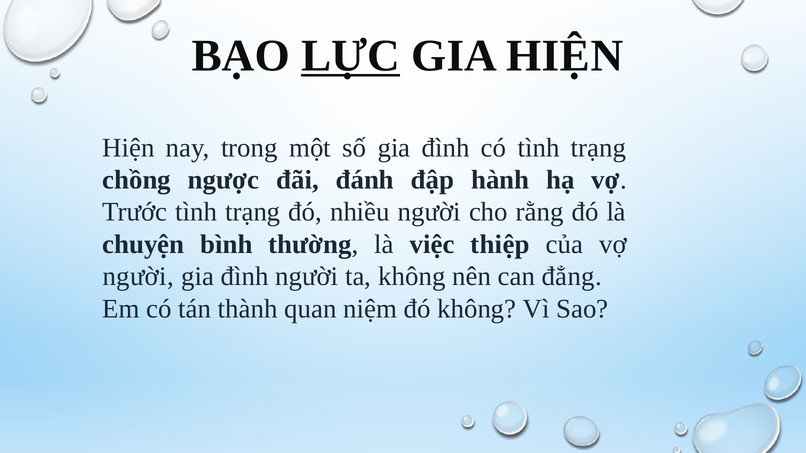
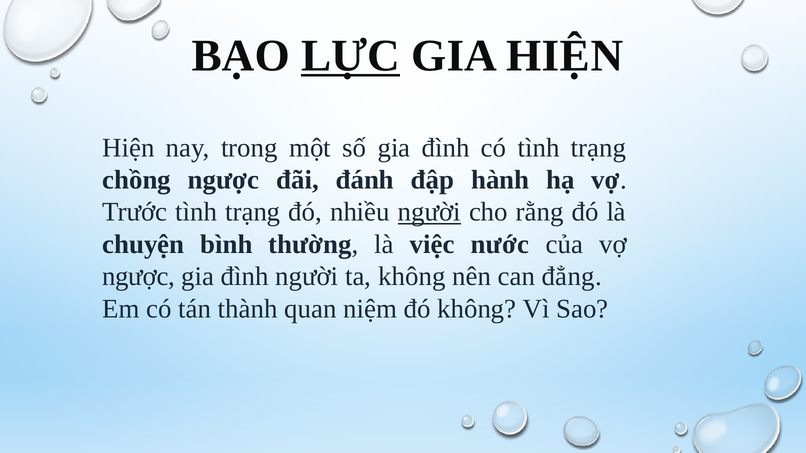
người underline: none -> present (429, 212)
thiệp: thiệp -> nước (500, 245)
người: người -> ngược (139, 277)
